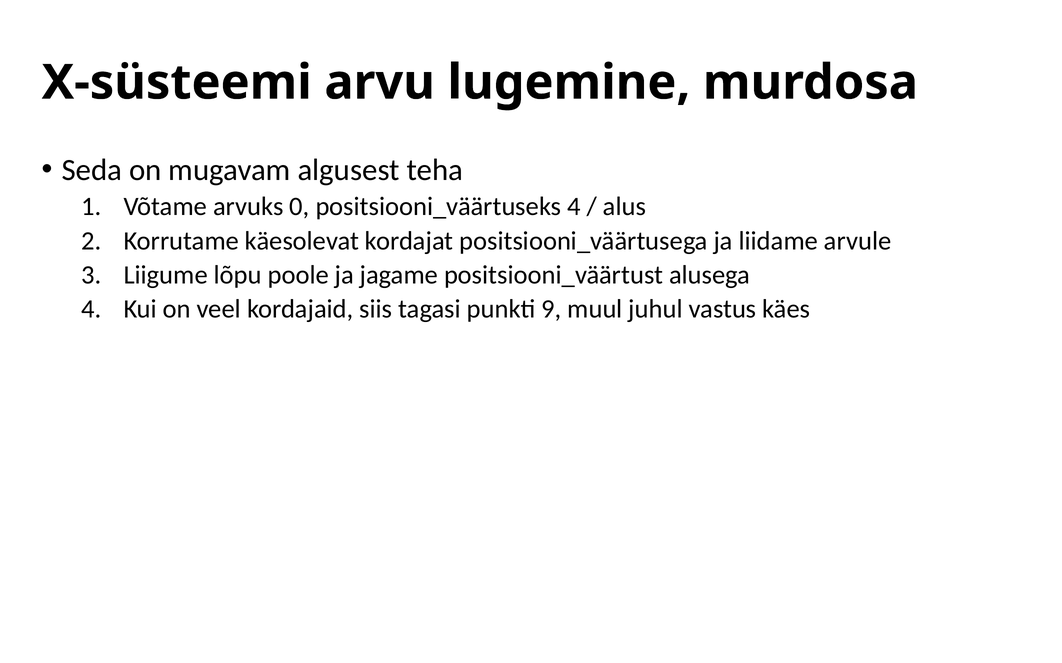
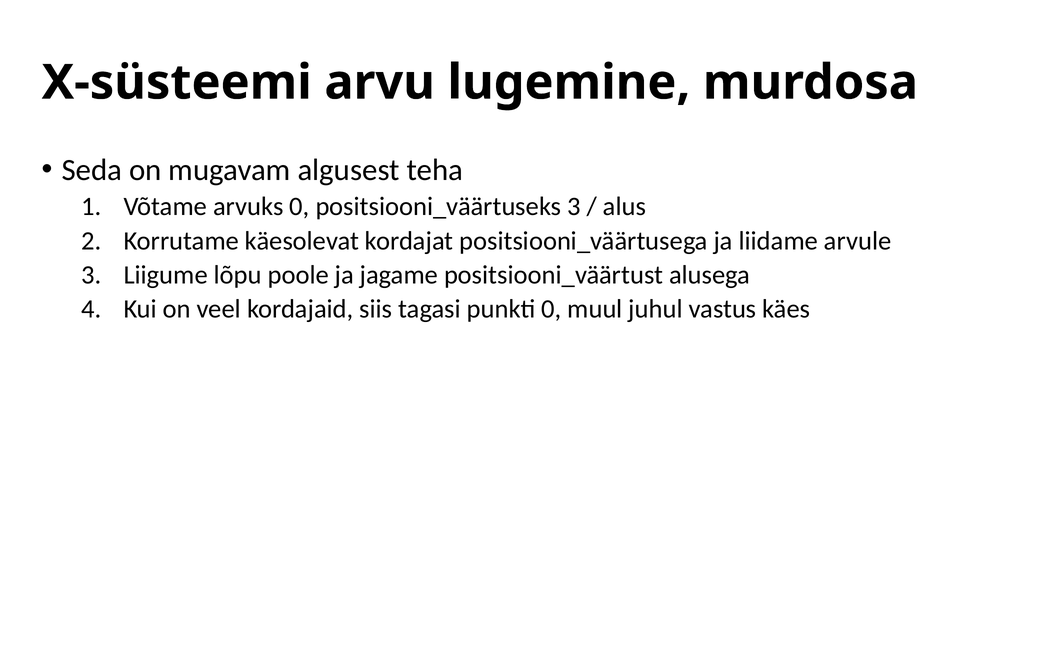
positsiooni_väärtuseks 4: 4 -> 3 (574, 207)
punkti 9: 9 -> 0 (551, 309)
